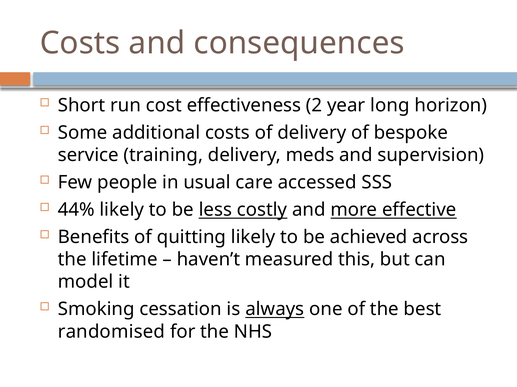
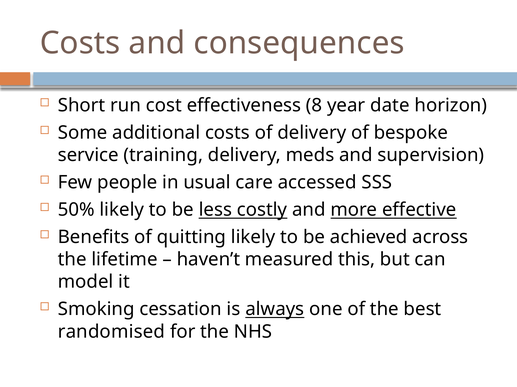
2: 2 -> 8 (314, 106)
long: long -> date (390, 106)
44%: 44% -> 50% (76, 210)
